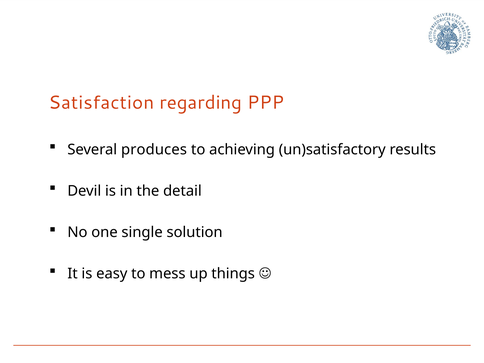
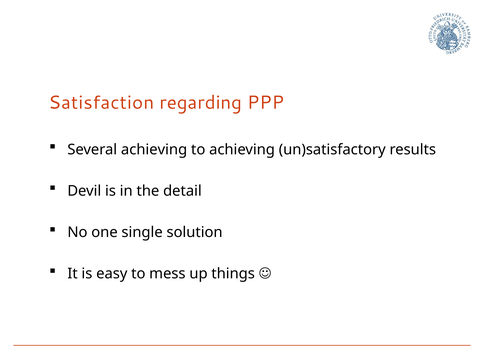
Several produces: produces -> achieving (154, 149)
